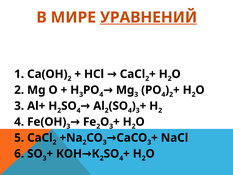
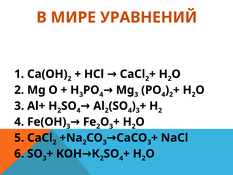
УРАВНЕНИЙ underline: present -> none (149, 17)
